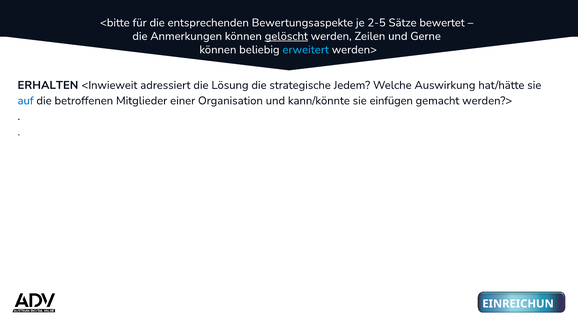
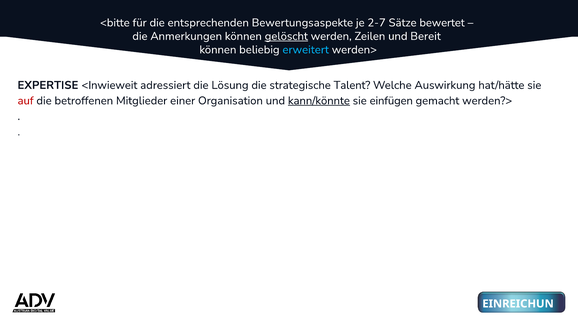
2-5: 2-5 -> 2-7 (377, 23)
Gerne: Gerne -> Bereit (426, 36)
ERHALTEN: ERHALTEN -> EXPERTISE (48, 85)
Jedem: Jedem -> Talent (352, 85)
auf colour: blue -> red (26, 101)
kann/könnte underline: none -> present (319, 101)
